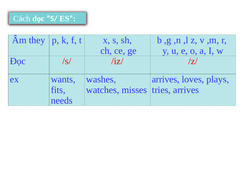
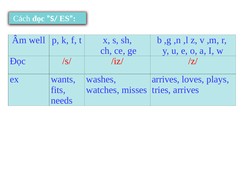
they: they -> well (37, 40)
